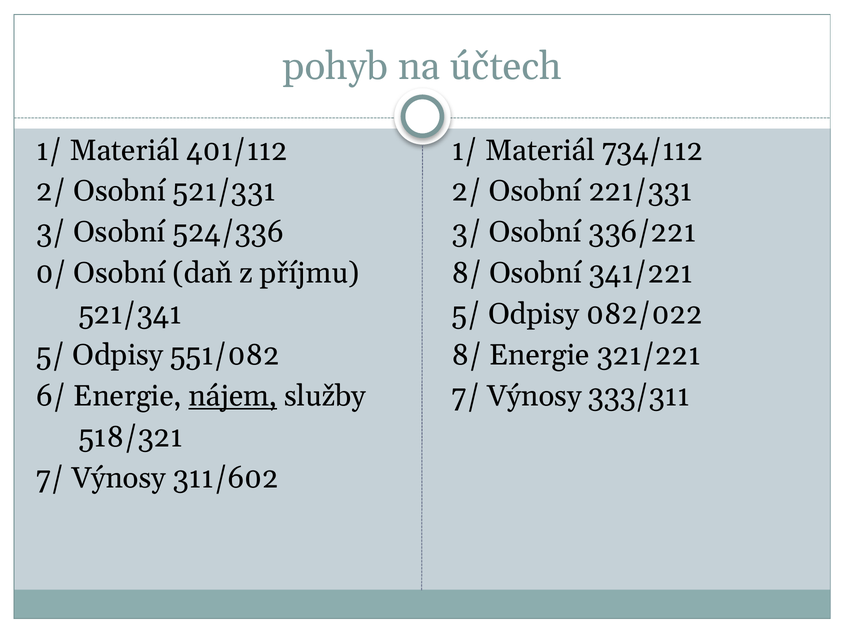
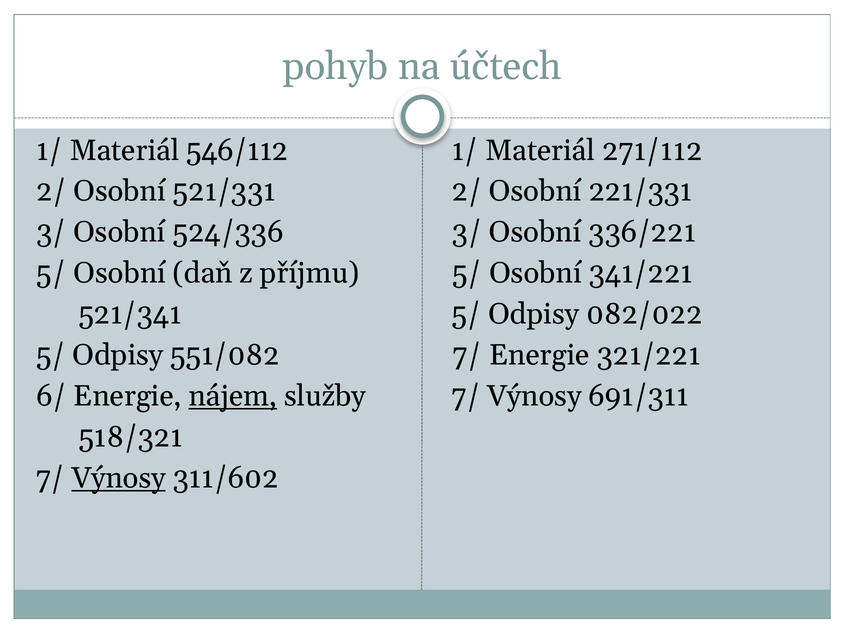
401/112: 401/112 -> 546/112 (237, 151)
734/112: 734/112 -> 271/112 (652, 151)
0/: 0/ -> 5/ (51, 274)
8/: 8/ -> 5/ (467, 274)
8/: 8/ -> 7/ (467, 356)
333/311: 333/311 -> 691/311 (639, 397)
Výnosy underline: none -> present (119, 479)
